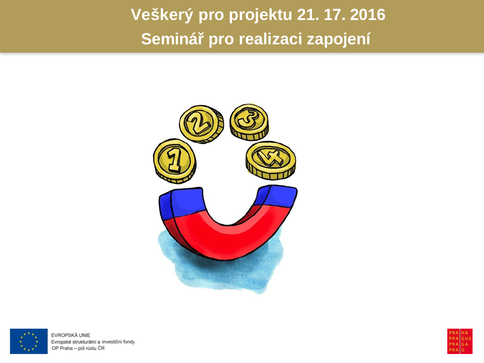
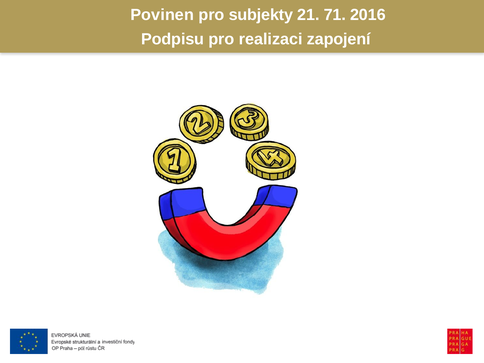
Veškerý: Veškerý -> Povinen (162, 15)
projektu: projektu -> subjekty (261, 15)
17: 17 -> 71 (335, 15)
Seminář: Seminář -> Podpisu (173, 39)
